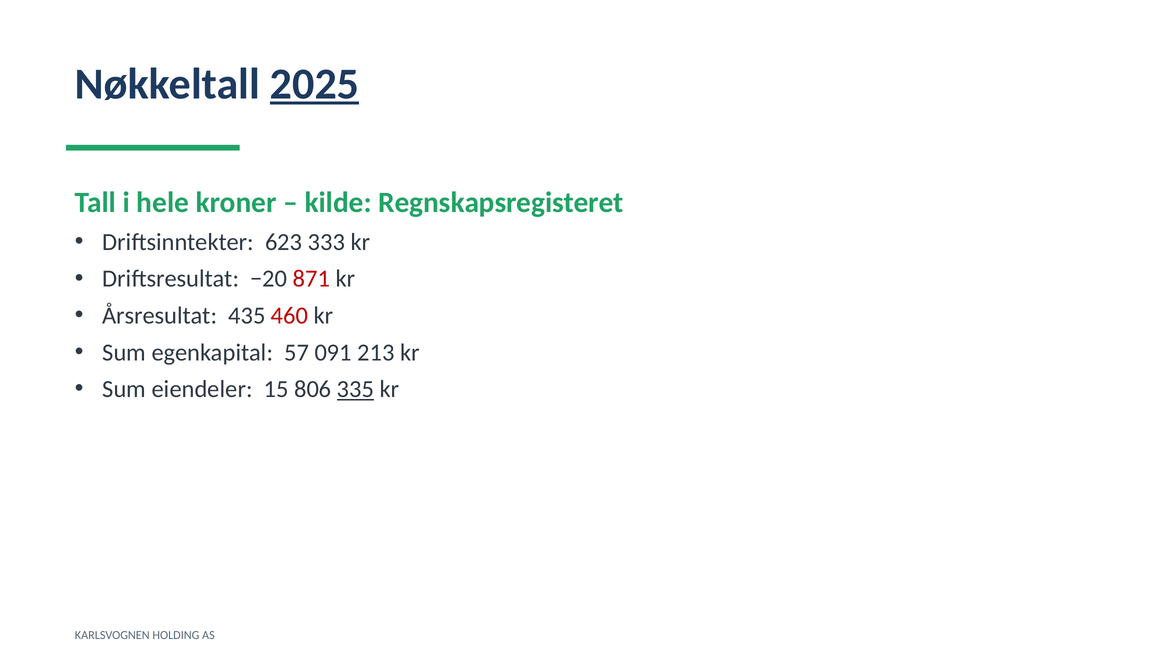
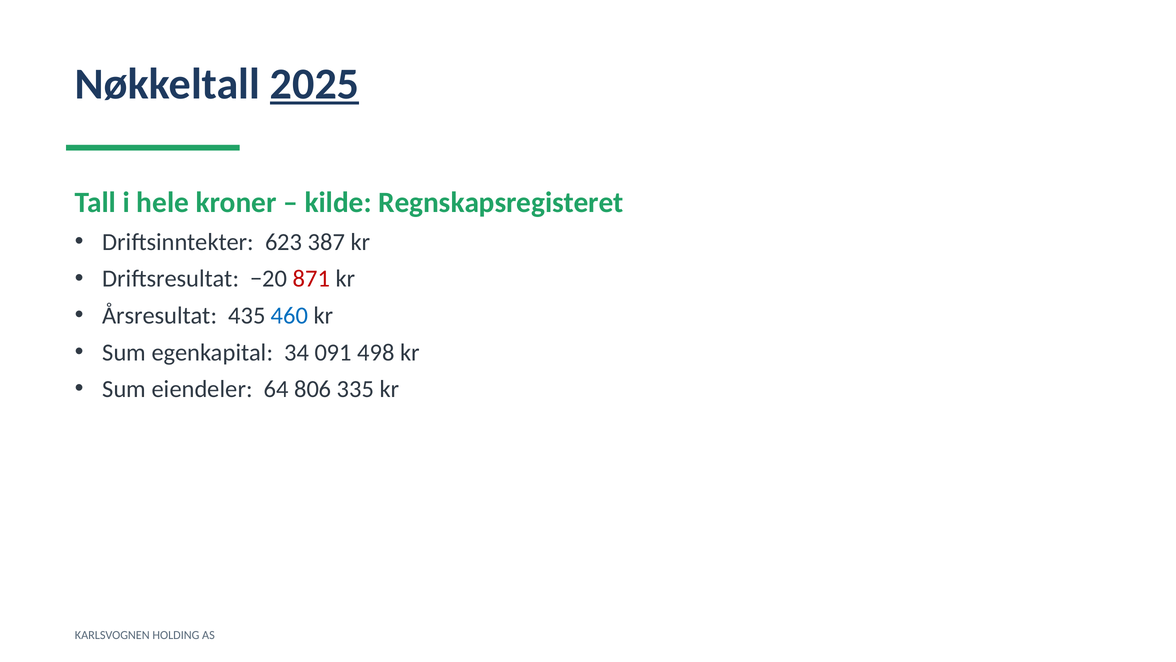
333: 333 -> 387 (327, 242)
460 colour: red -> blue (290, 315)
57: 57 -> 34 (297, 352)
213: 213 -> 498 (376, 352)
15: 15 -> 64 (276, 389)
335 underline: present -> none (356, 389)
